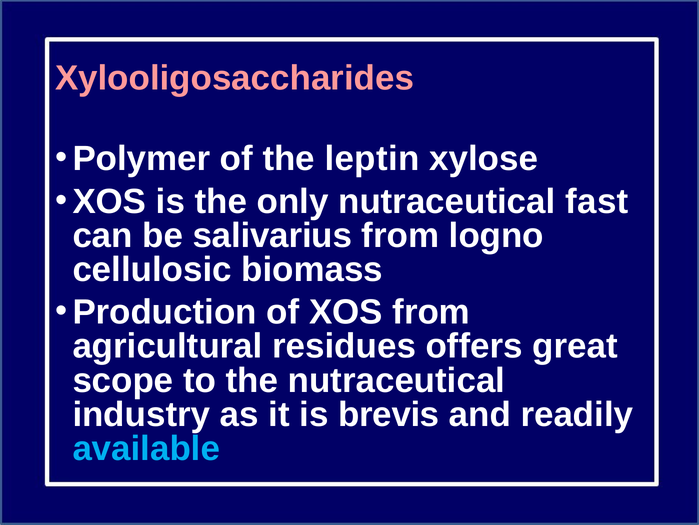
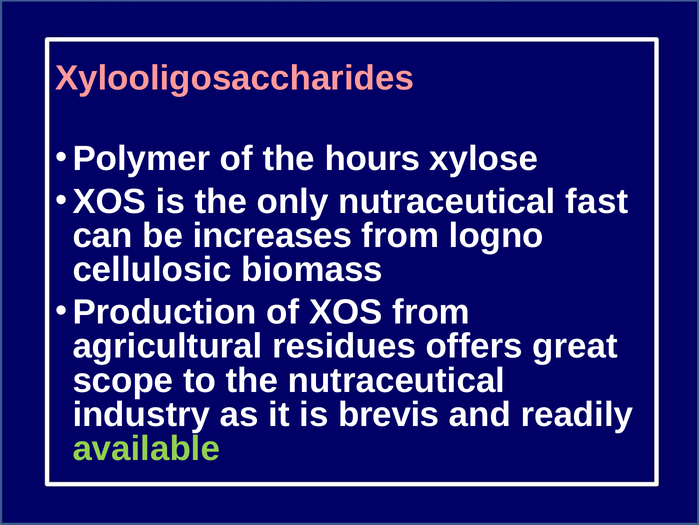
leptin: leptin -> hours (372, 159)
salivarius: salivarius -> increases (272, 235)
available colour: light blue -> light green (146, 448)
